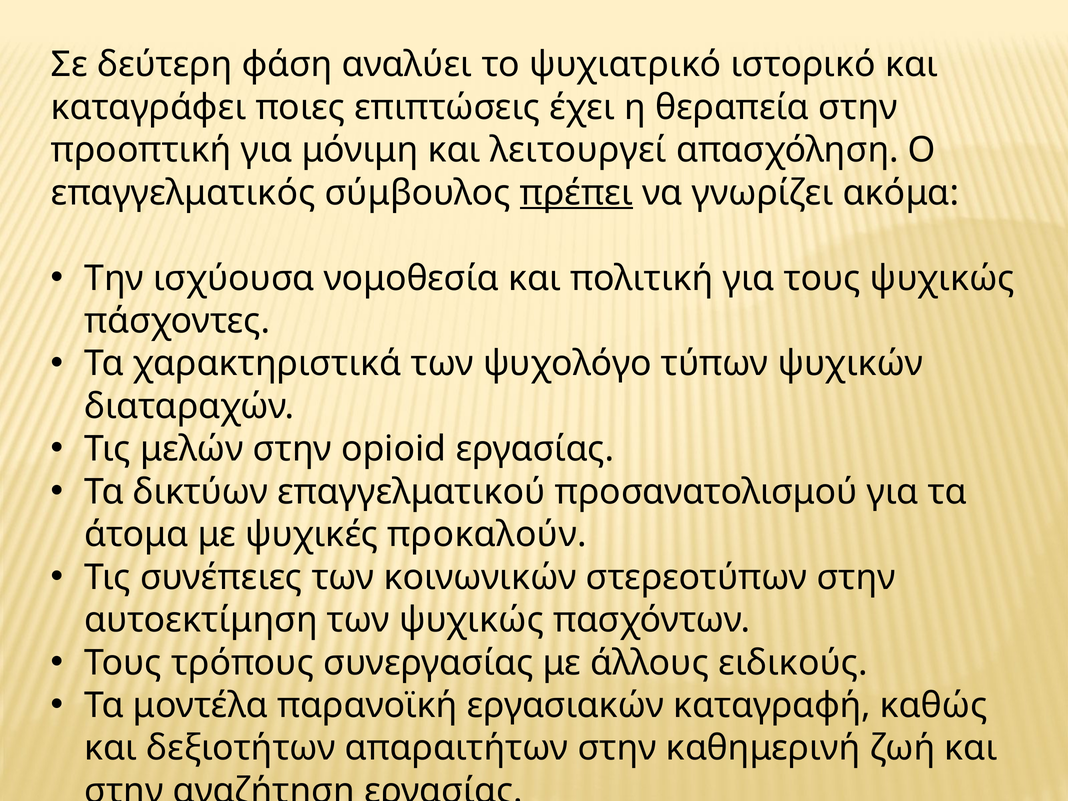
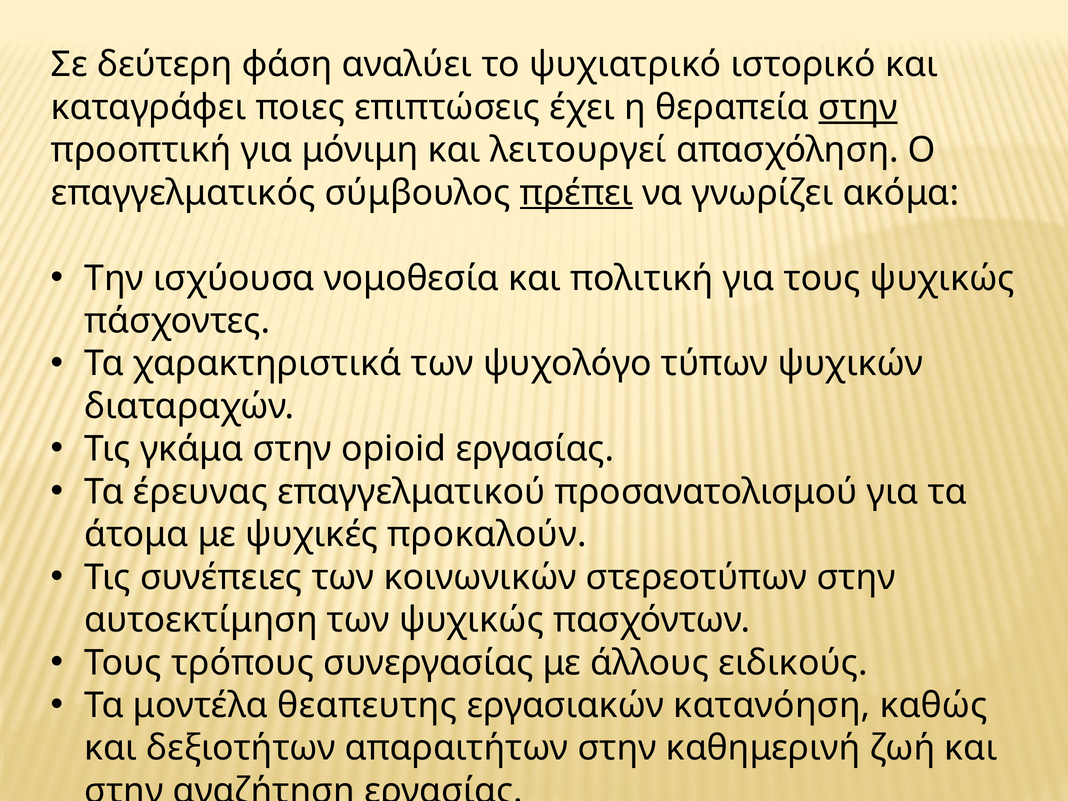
στην underline: none -> present (858, 107)
μελών: μελών -> γκάμα (192, 449)
δικτύων: δικτύων -> έρευνας (200, 492)
παρανοϊκή: παρανοϊκή -> θεαπευτης (367, 705)
καταγραφή: καταγραφή -> κατανόηση (772, 705)
